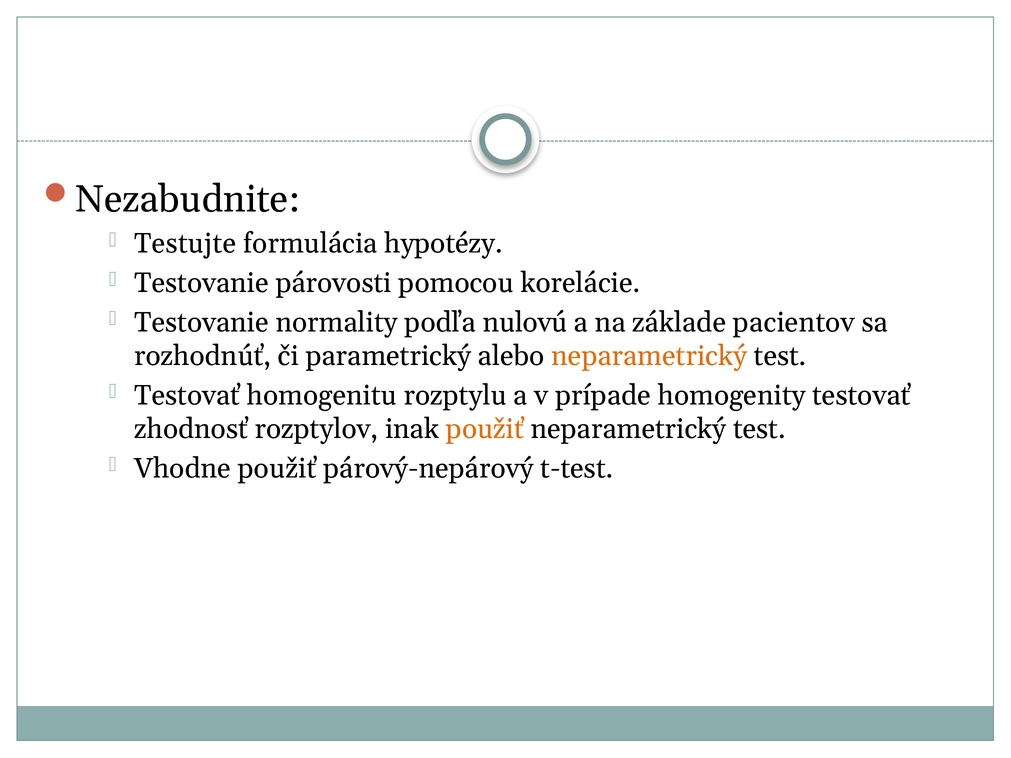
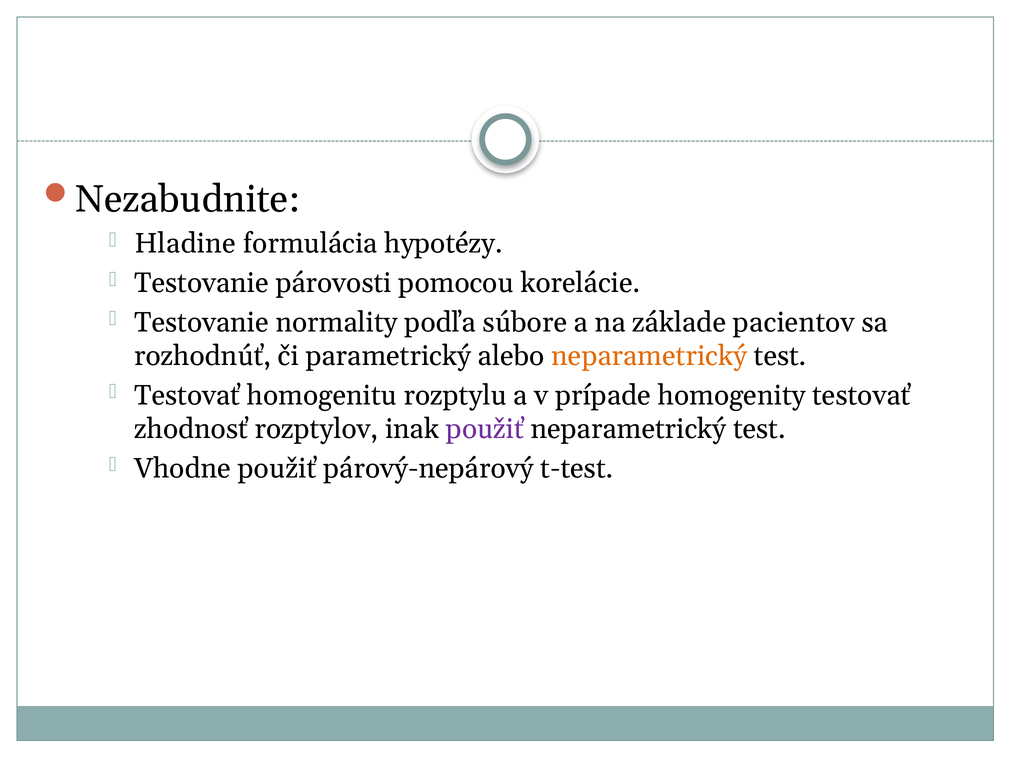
Testujte: Testujte -> Hladine (185, 244)
nulovú: nulovú -> súbore (525, 322)
použiť colour: orange -> purple (485, 429)
